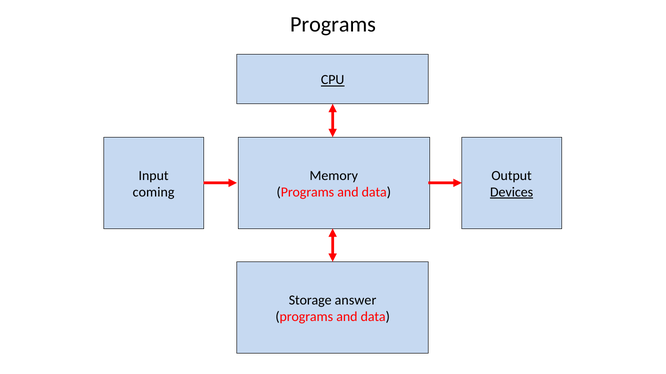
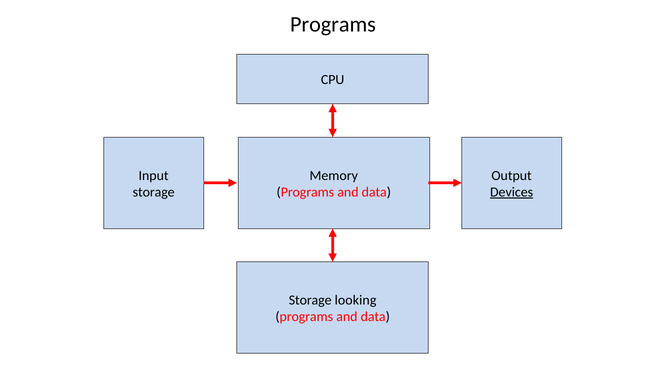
CPU underline: present -> none (333, 80)
coming: coming -> storage (154, 192)
answer: answer -> looking (356, 301)
